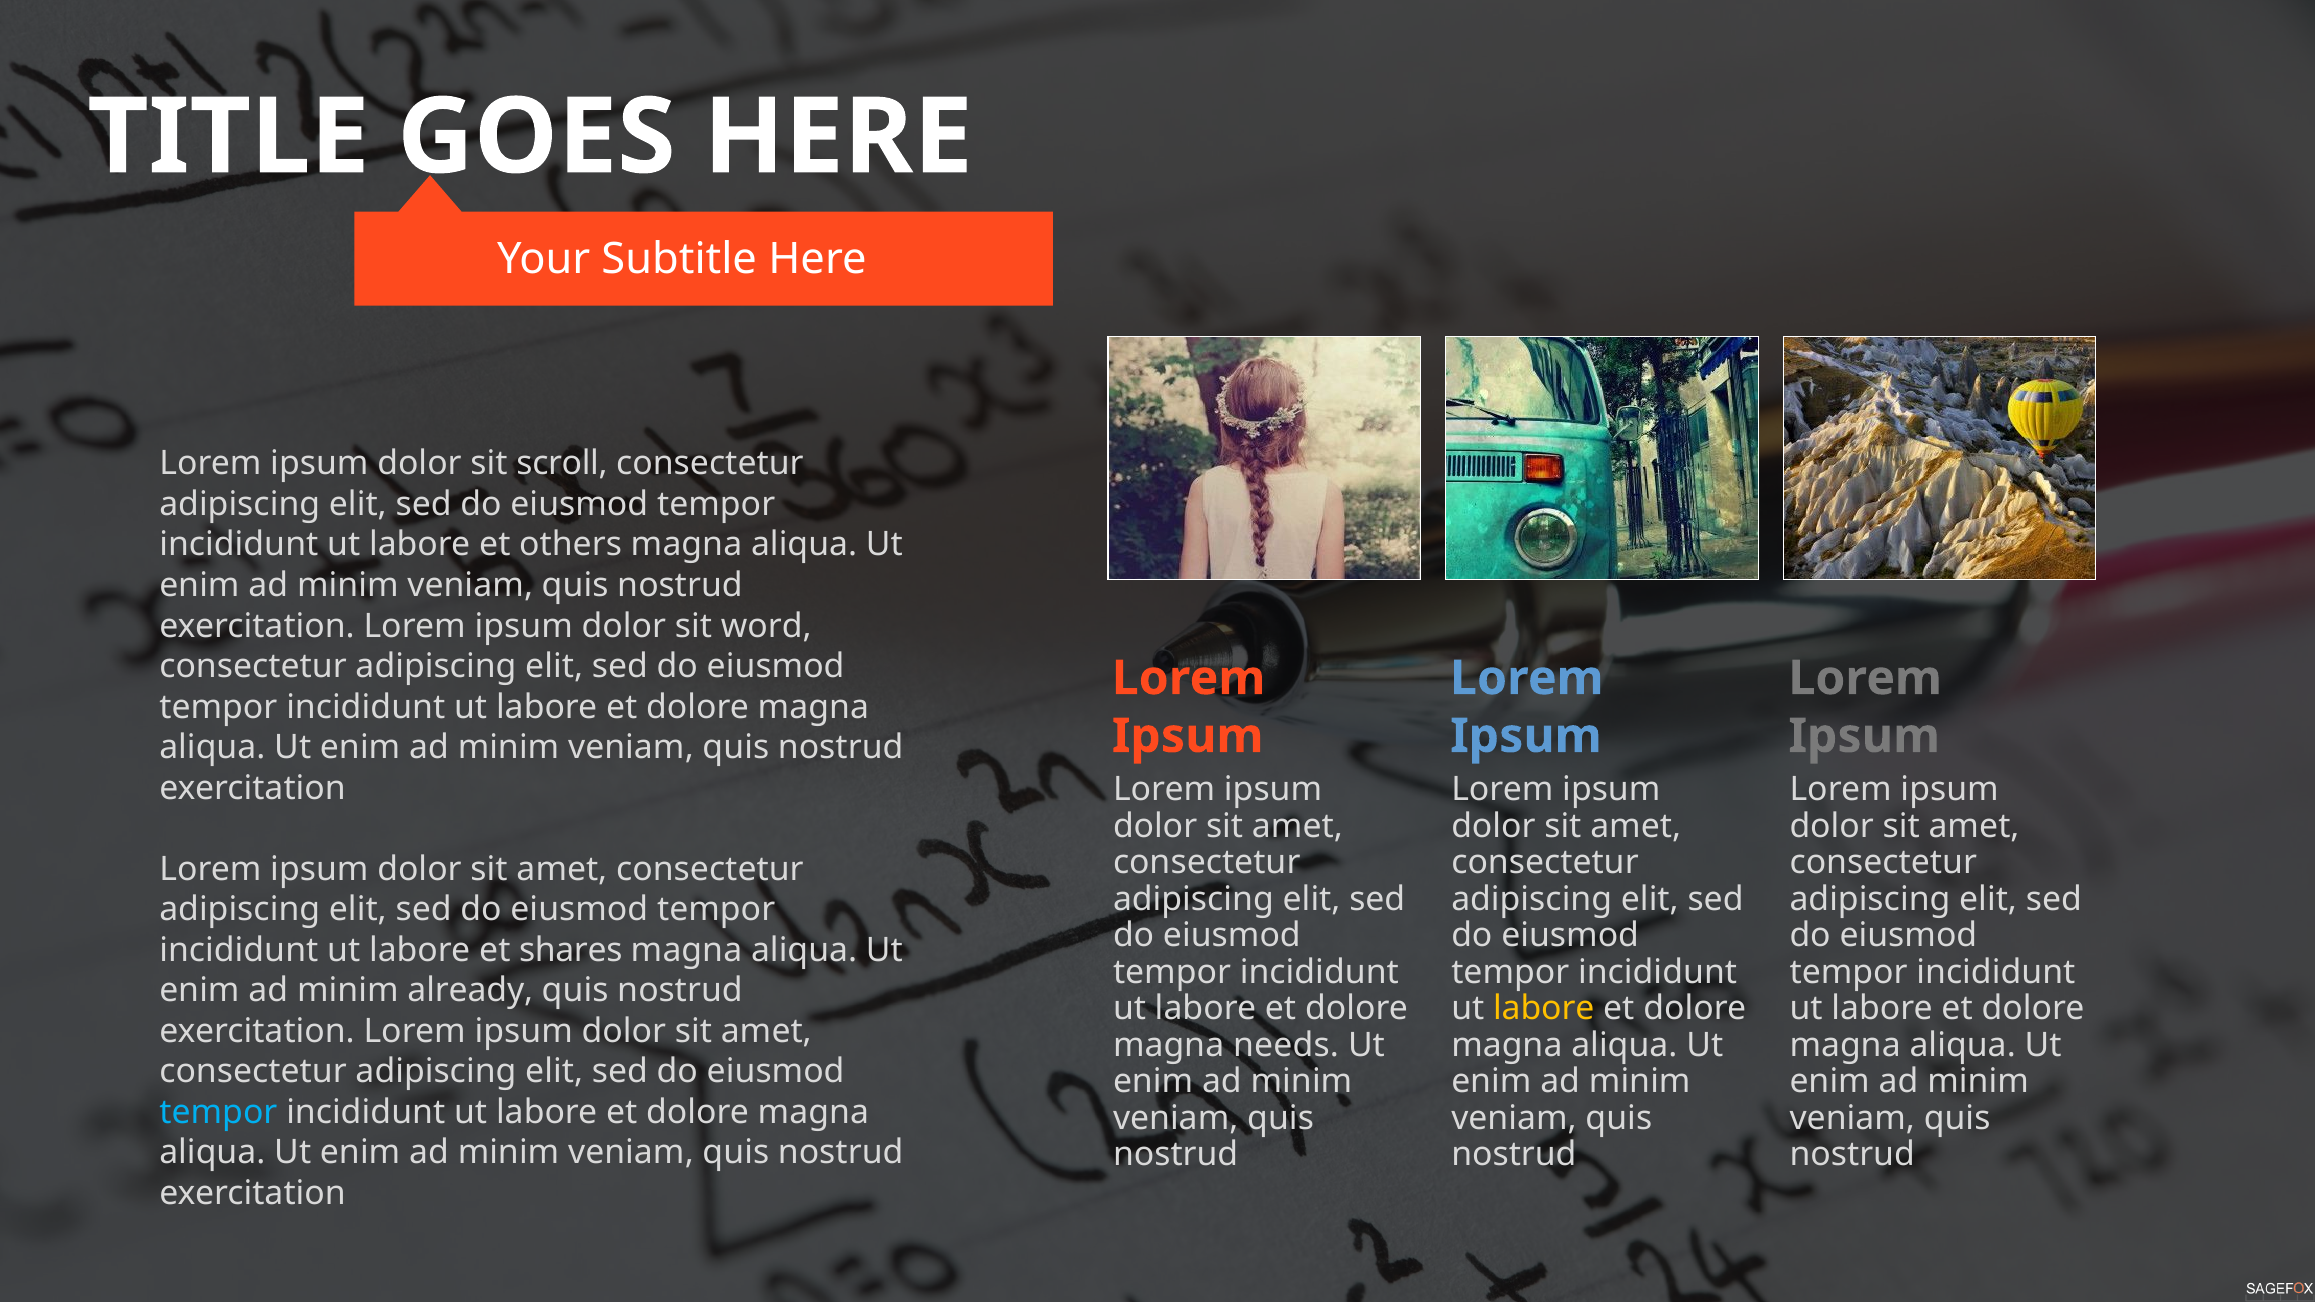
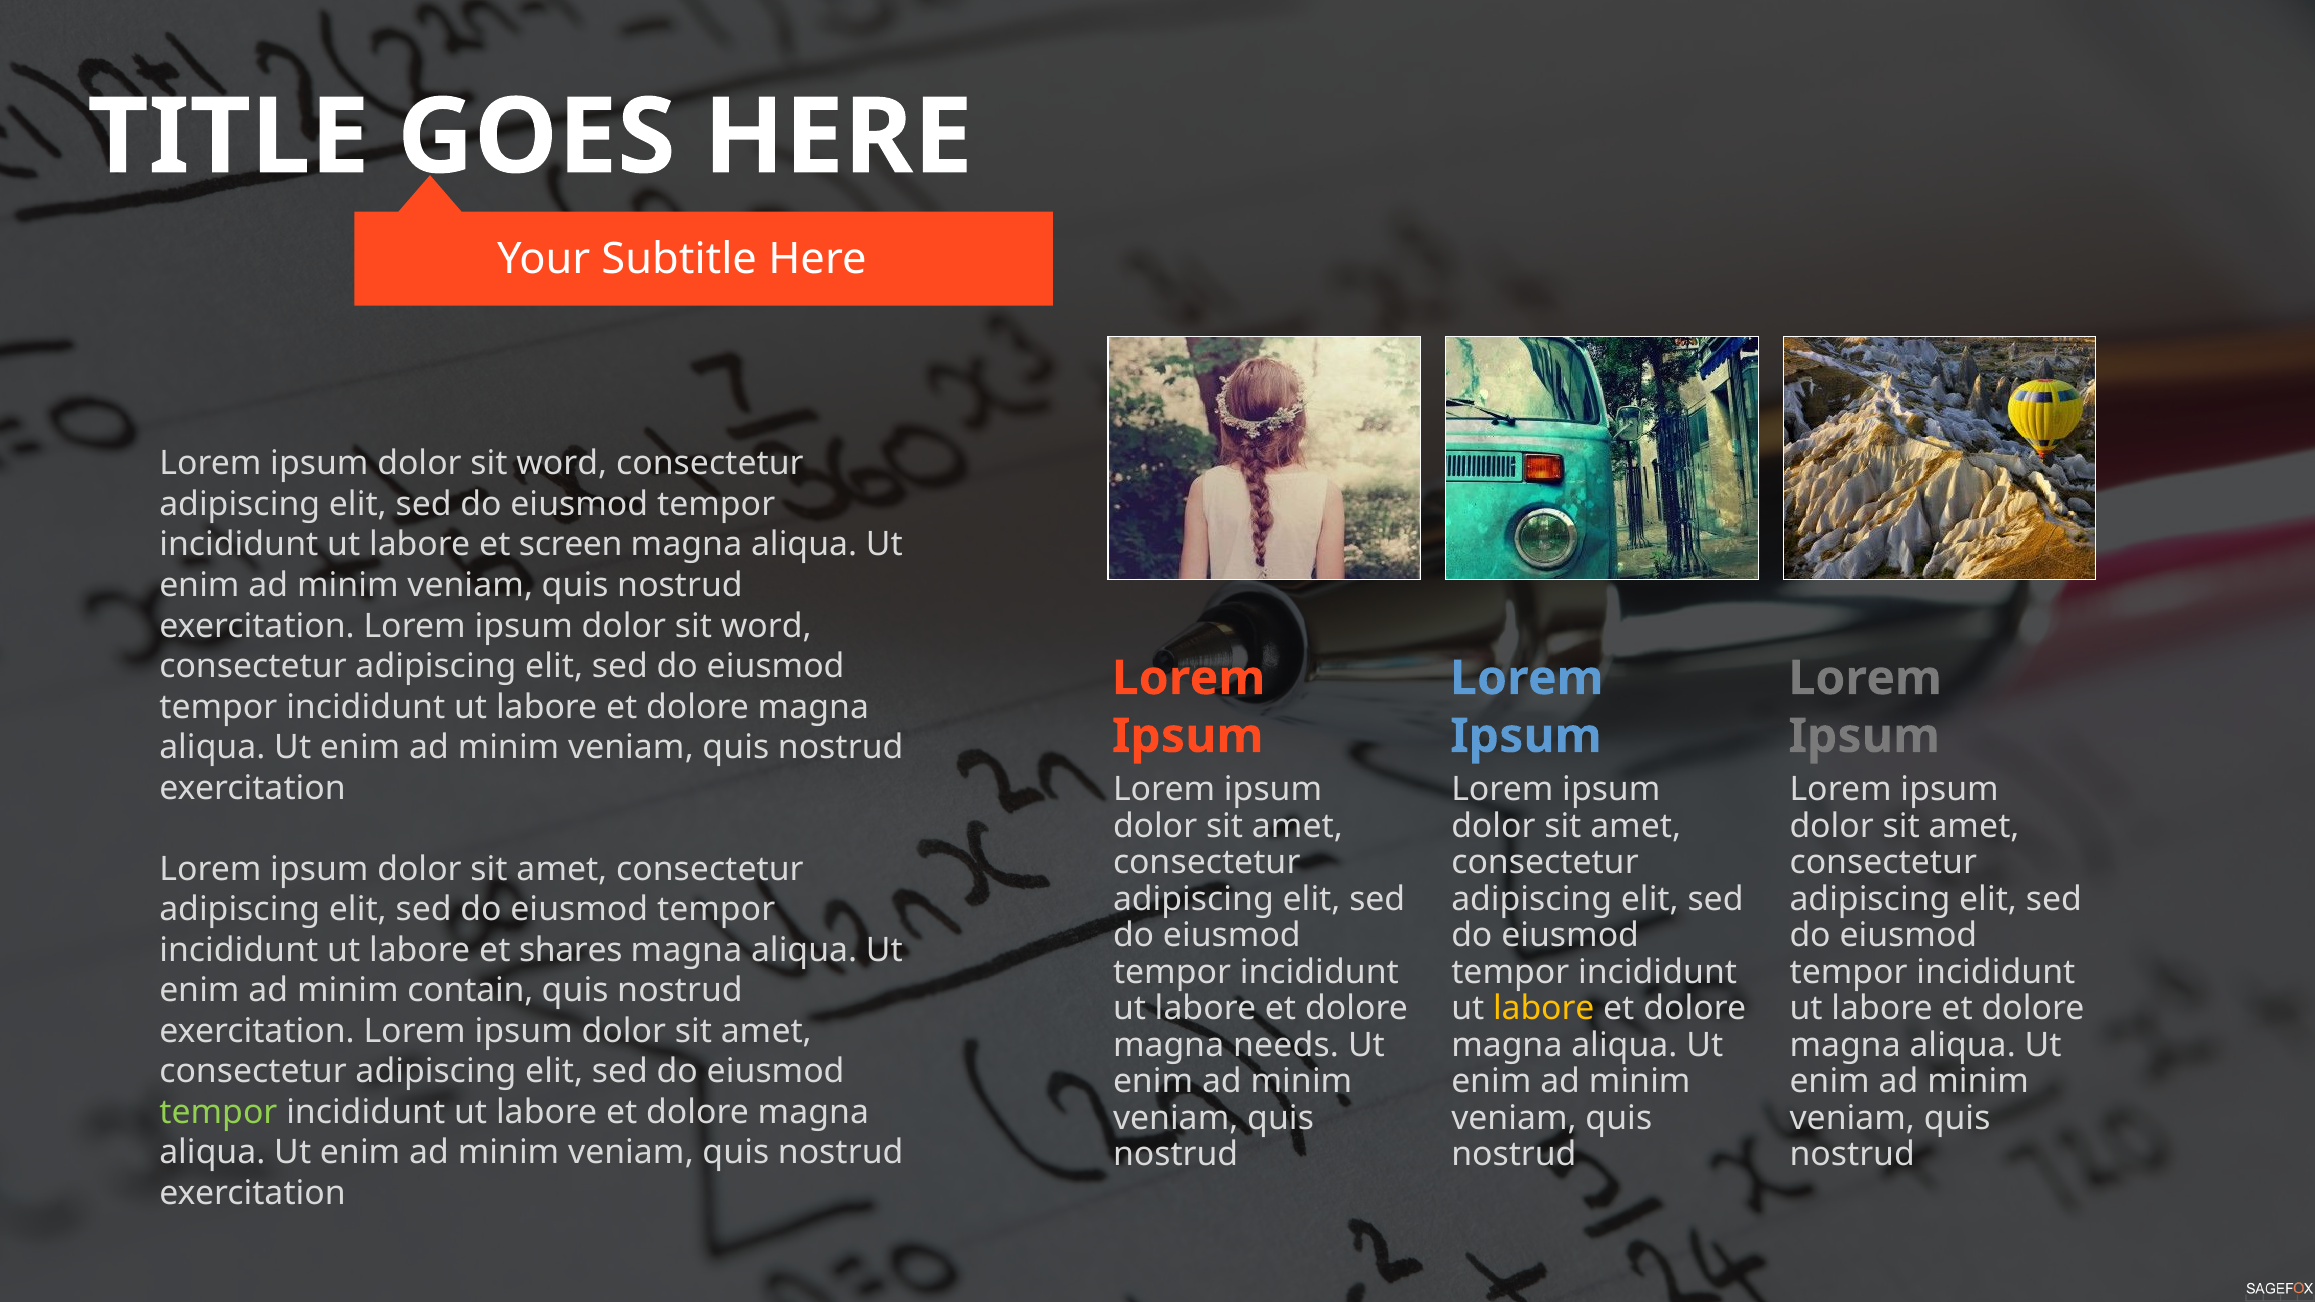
scroll: scroll -> word (562, 464)
others: others -> screen (571, 545)
already: already -> contain (470, 991)
tempor colour: light blue -> light green (218, 1112)
